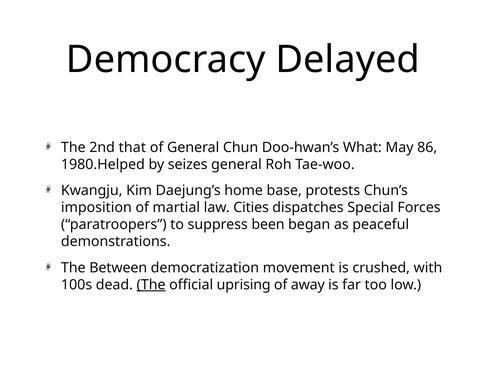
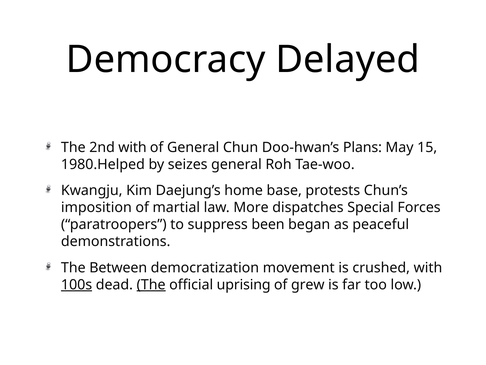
2nd that: that -> with (132, 147)
What: What -> Plans (362, 147)
86: 86 -> 15 (427, 147)
Cities: Cities -> More (251, 207)
100s underline: none -> present (77, 284)
away: away -> grew (308, 284)
